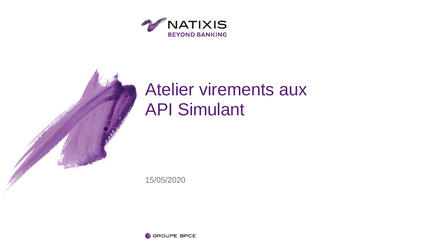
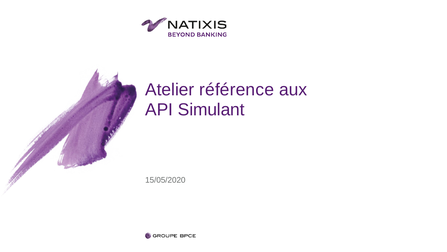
virements: virements -> référence (237, 90)
